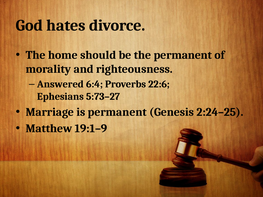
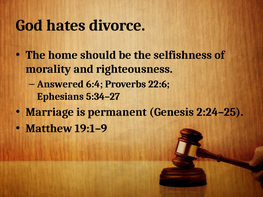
the permanent: permanent -> selfishness (183, 55)
5:73–27: 5:73–27 -> 5:34–27 (103, 97)
